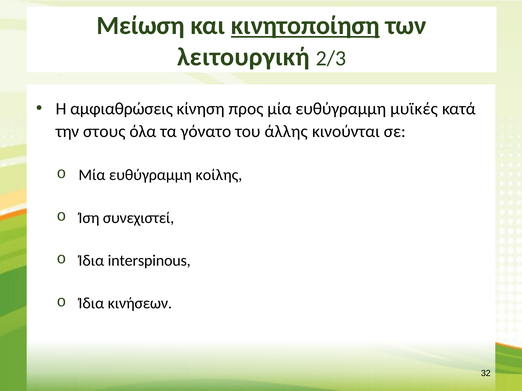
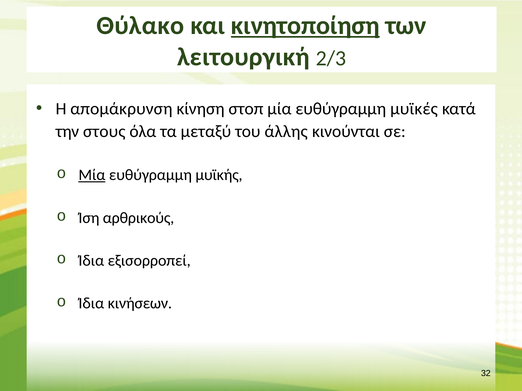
Μείωση: Μείωση -> Θύλακο (140, 26)
αμφιαθρώσεις: αμφιαθρώσεις -> απομάκρυνση (121, 109)
προς: προς -> στοπ (246, 109)
γόνατο: γόνατο -> μεταξύ (206, 132)
Μία underline: none -> present (92, 175)
κοίλης: κοίλης -> μυϊκής (219, 175)
συνεχιστεί: συνεχιστεί -> αρθρικούς (138, 218)
interspinous: interspinous -> εξισορροπεί (149, 261)
